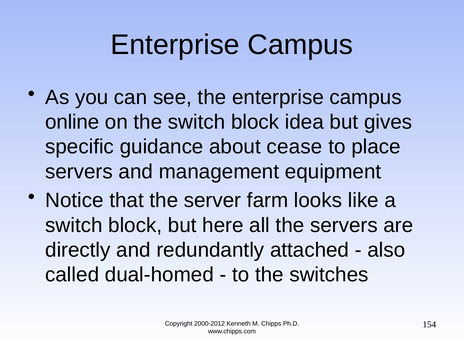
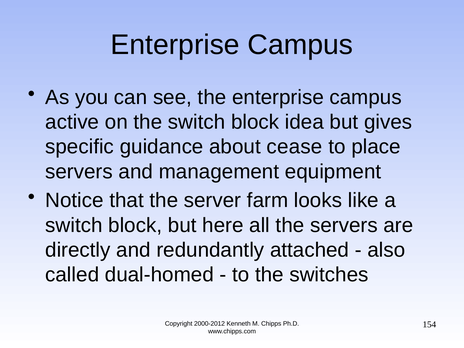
online: online -> active (72, 122)
